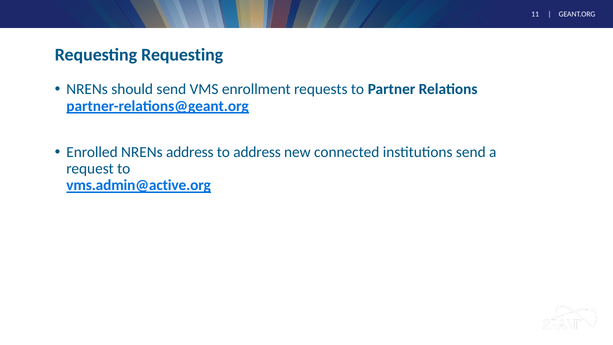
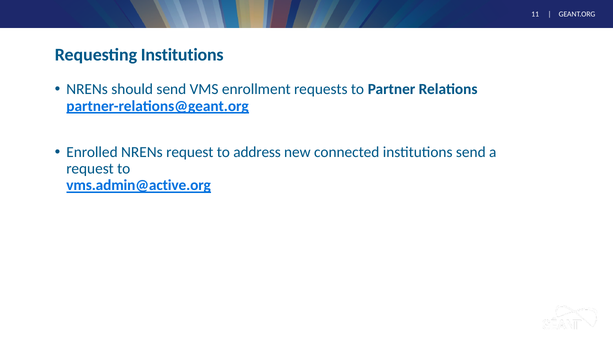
Requesting Requesting: Requesting -> Institutions (182, 55)
NRENs address: address -> request (190, 152)
